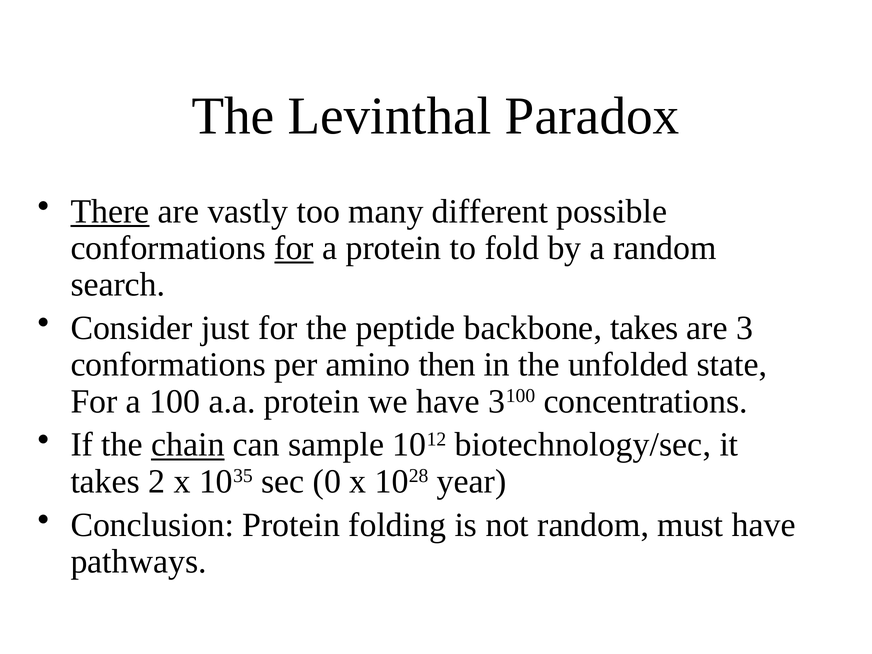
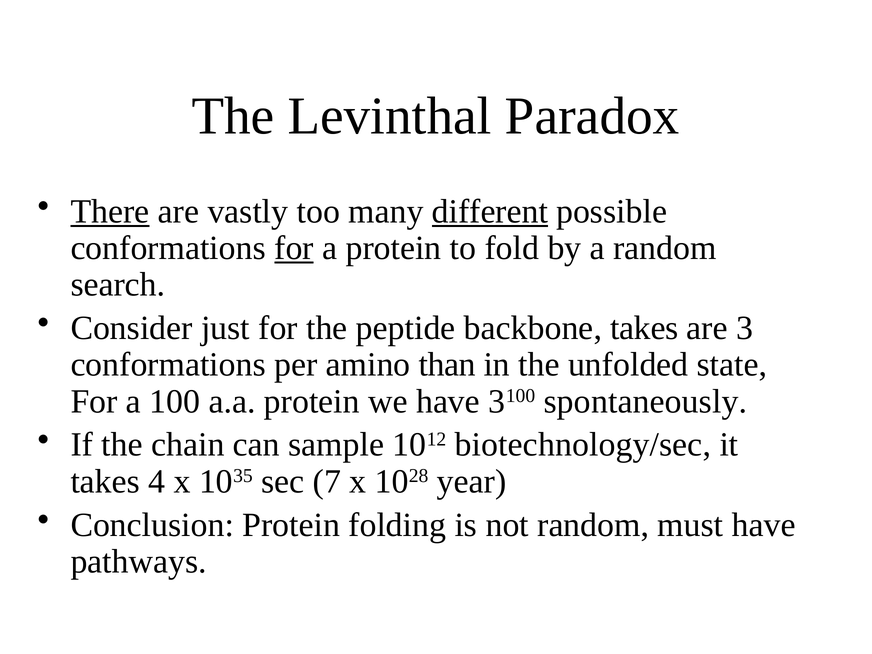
different underline: none -> present (490, 211)
then: then -> than (447, 365)
concentrations: concentrations -> spontaneously (645, 401)
chain underline: present -> none (188, 445)
2: 2 -> 4 (157, 481)
0: 0 -> 7 (327, 481)
